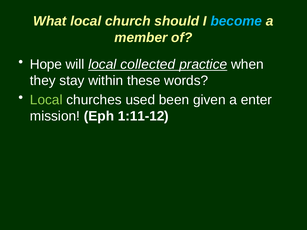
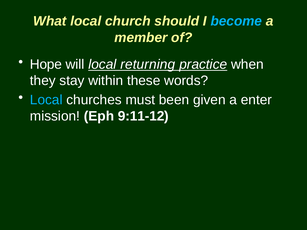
collected: collected -> returning (148, 64)
Local colour: light green -> light blue (46, 100)
used: used -> must (140, 100)
1:11-12: 1:11-12 -> 9:11-12 (143, 116)
